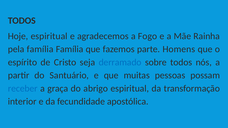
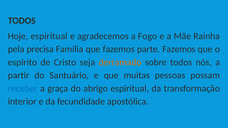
pela família: família -> precisa (40, 49)
parte Homens: Homens -> Fazemos (179, 49)
derramado colour: blue -> orange (120, 62)
